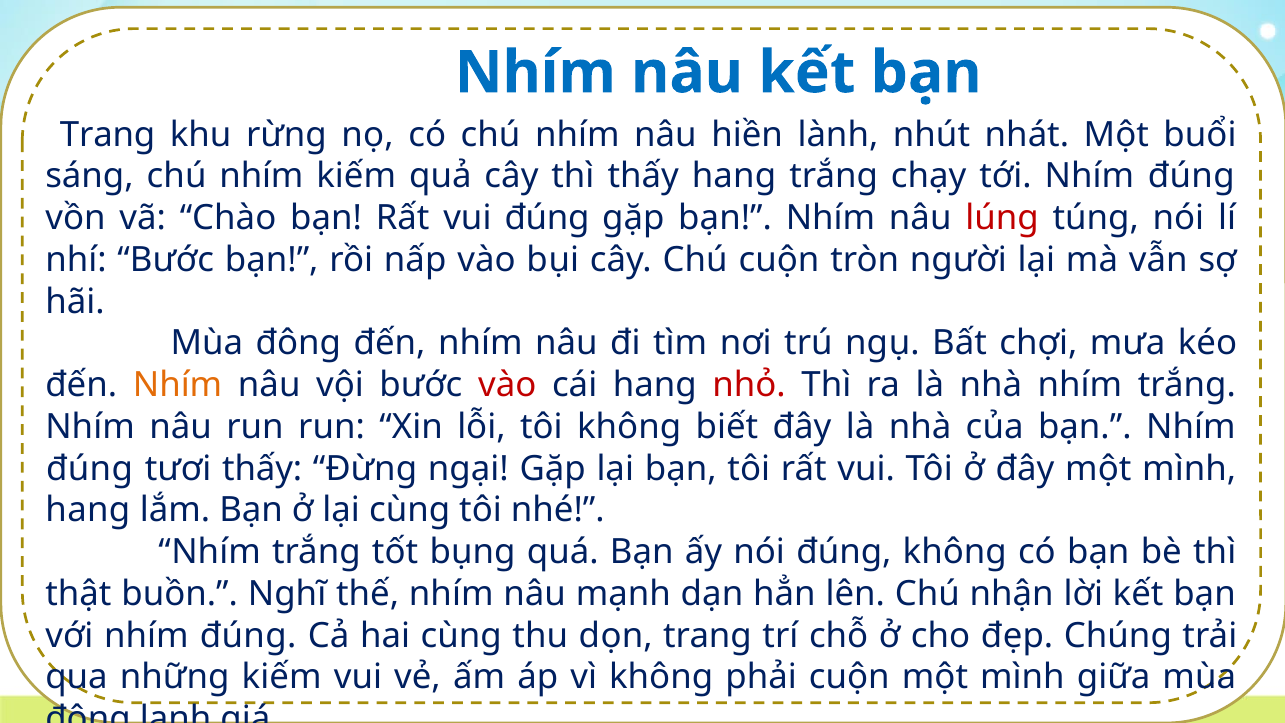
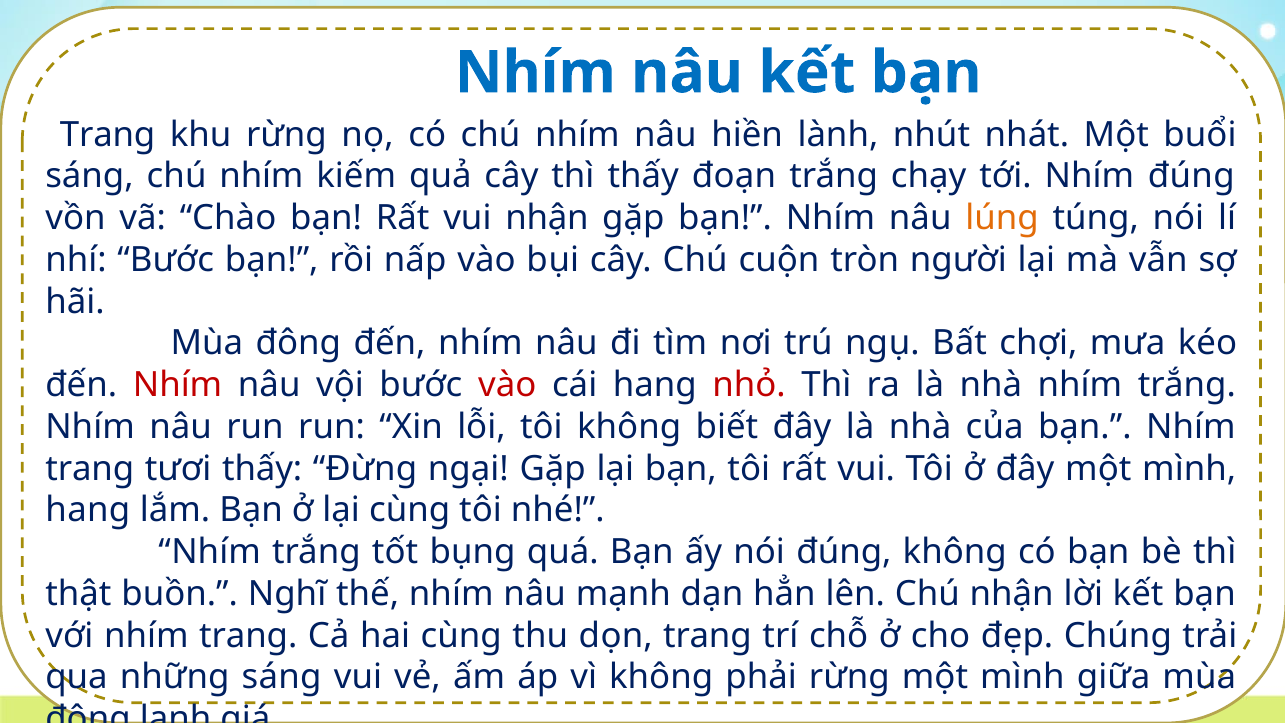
thấy hang: hang -> đoạn (734, 176)
vui đúng: đúng -> nhận (547, 218)
lúng colour: red -> orange (1002, 218)
Nhím colour: orange -> red (178, 385)
đúng: đúng -> trang (90, 469)
với nhím đúng: đúng -> trang (248, 636)
những kiếm: kiếm -> sáng (282, 677)
phải cuộn: cuộn -> rừng (849, 677)
